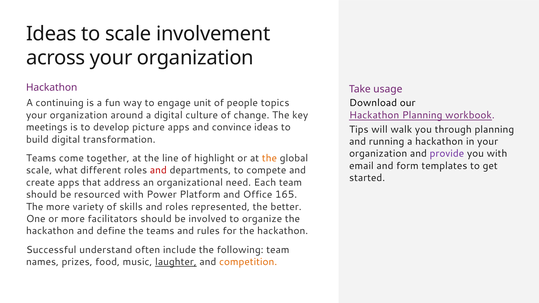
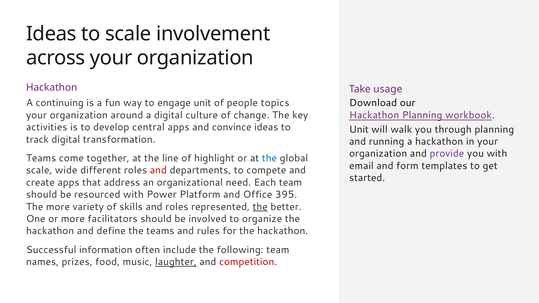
meetings: meetings -> activities (47, 127)
picture: picture -> central (148, 127)
Tips: Tips -> Unit (359, 129)
build: build -> track (37, 139)
the colour: orange -> blue (269, 158)
what: what -> wide (66, 170)
165: 165 -> 395 (286, 195)
the underline: none -> present (260, 207)
understand: understand -> information (106, 250)
competition colour: orange -> red (248, 262)
